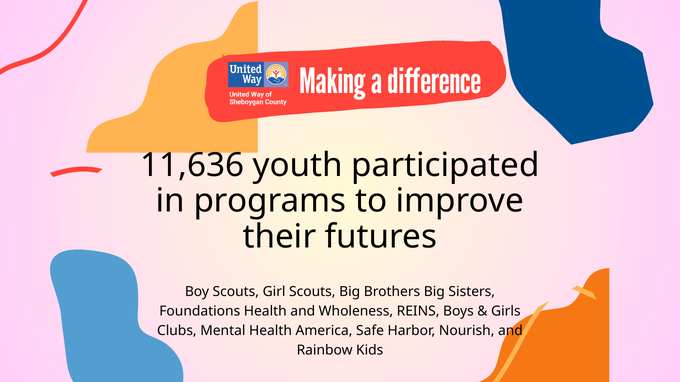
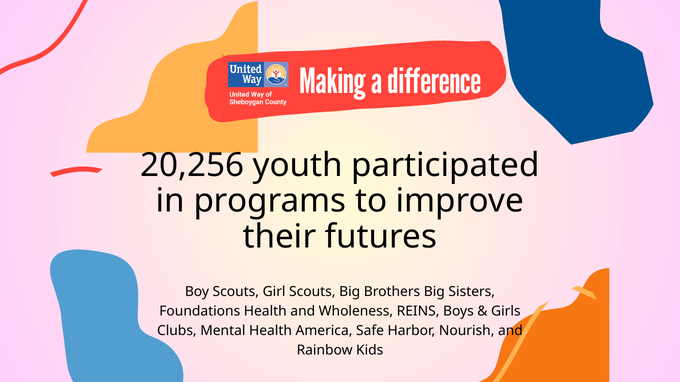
11,636: 11,636 -> 20,256 (192, 165)
